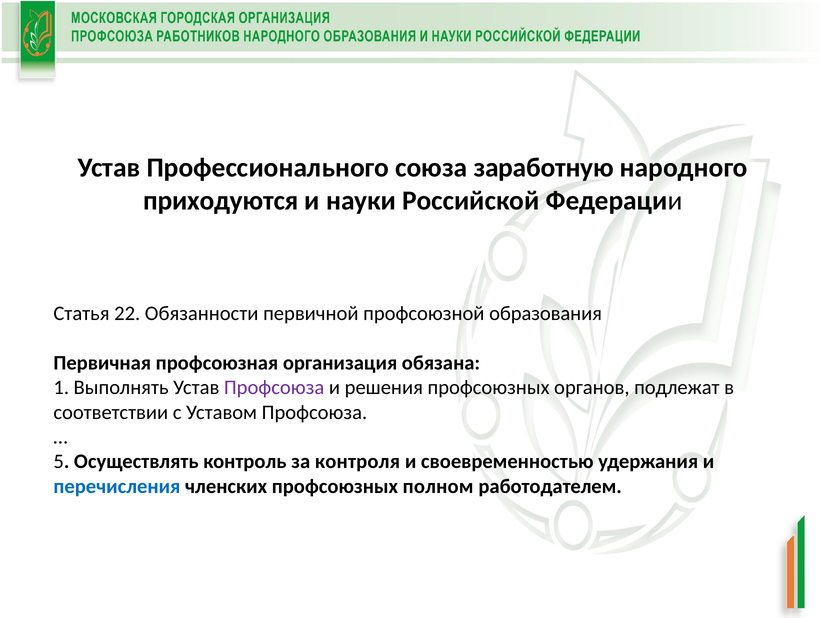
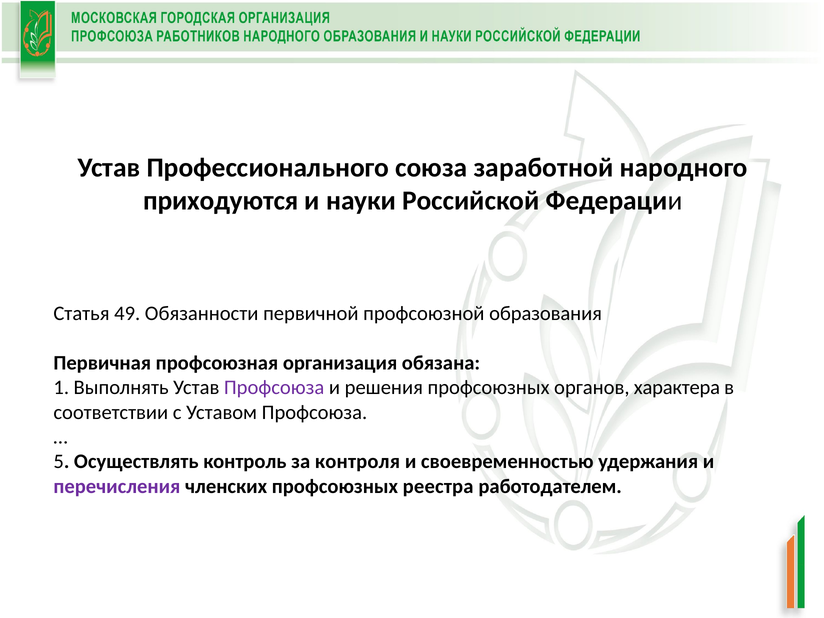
заработную: заработную -> заработной (544, 168)
22: 22 -> 49 (127, 313)
подлежат: подлежат -> характера (677, 387)
перечисления colour: blue -> purple (117, 486)
полном: полном -> реестра (438, 486)
